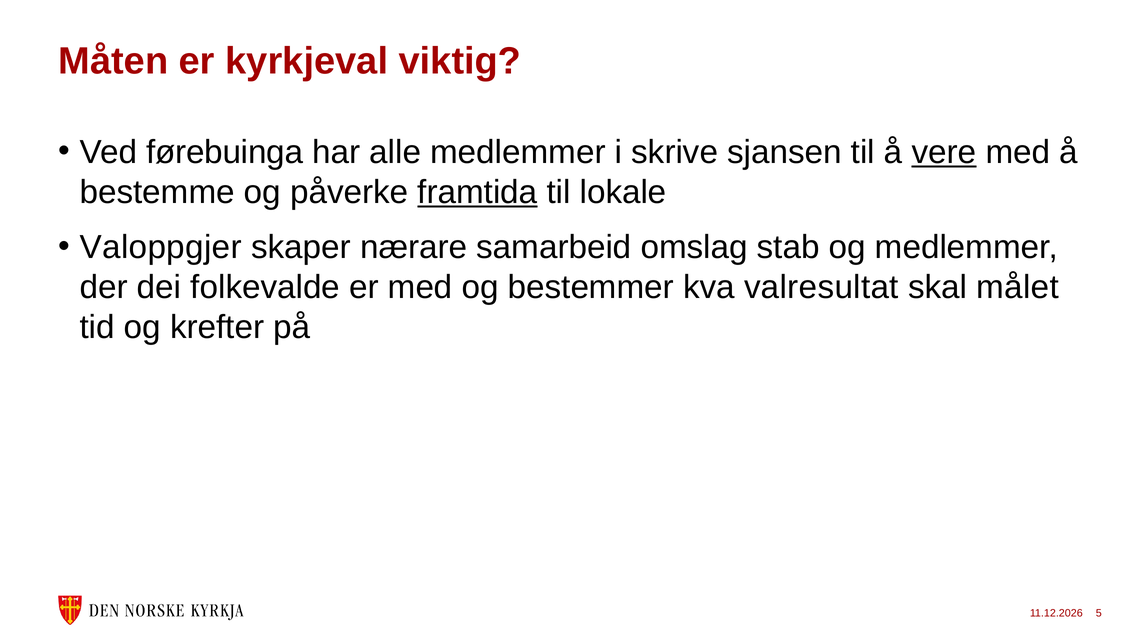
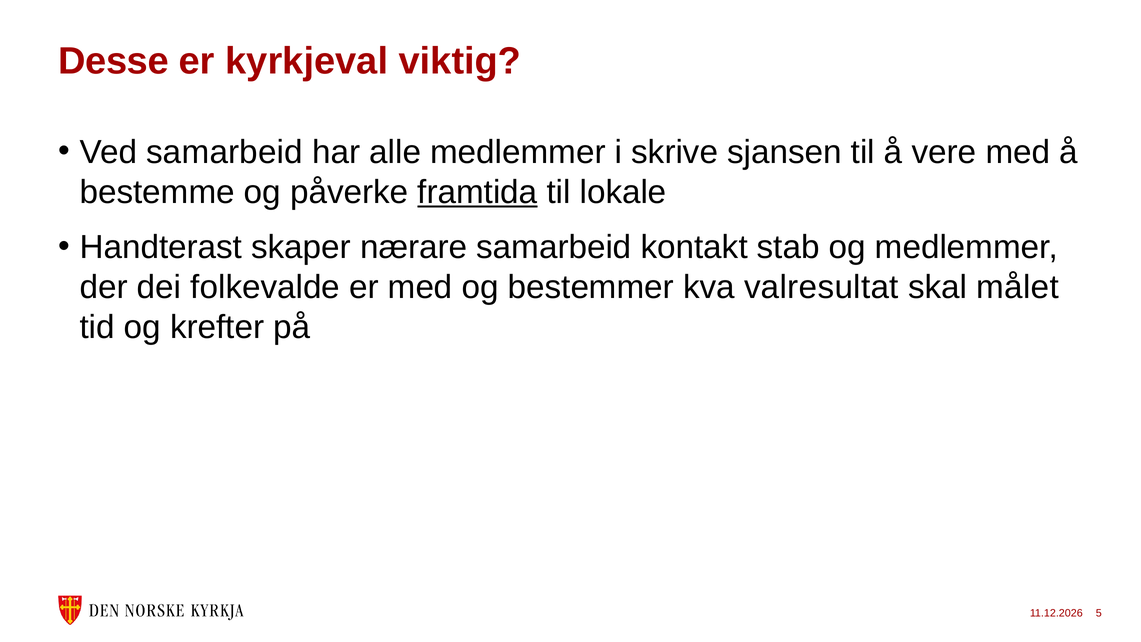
Måten: Måten -> Desse (113, 61)
Ved førebuinga: førebuinga -> samarbeid (225, 152)
vere underline: present -> none (944, 152)
Valoppgjer: Valoppgjer -> Handterast (161, 247)
omslag: omslag -> kontakt (694, 247)
